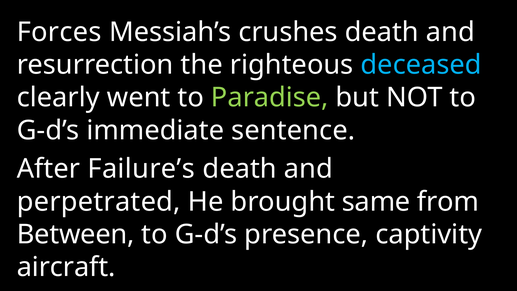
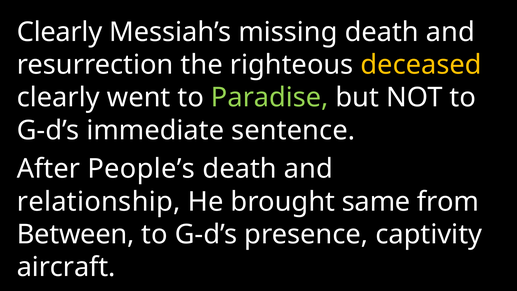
Forces: Forces -> Clearly (59, 32)
crushes: crushes -> missing (288, 32)
deceased colour: light blue -> yellow (421, 65)
Failure’s: Failure’s -> People’s (141, 169)
perpetrated: perpetrated -> relationship (99, 202)
